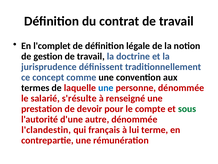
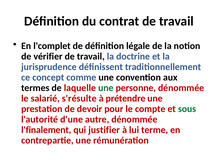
gestion: gestion -> vérifier (48, 56)
une colour: blue -> green (106, 88)
renseigné: renseigné -> prétendre (126, 98)
l'clandestin: l'clandestin -> l'finalement (46, 129)
français: français -> justifier (104, 129)
